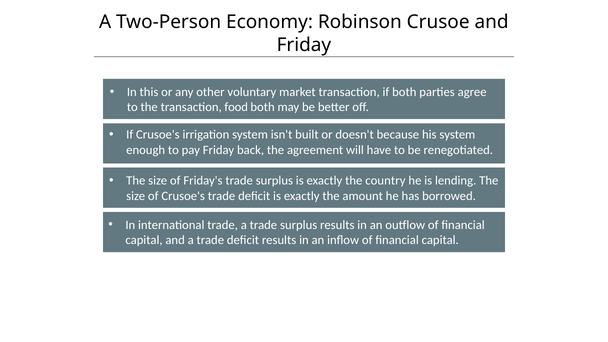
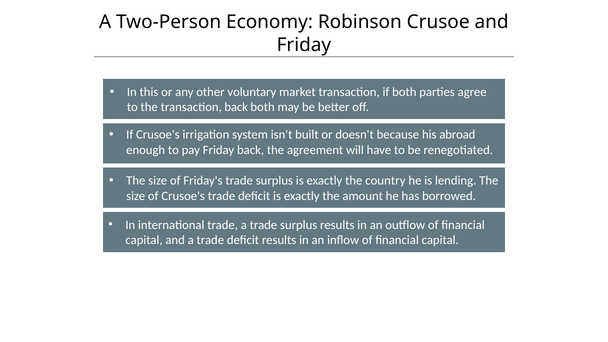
transaction food: food -> back (236, 107)
his system: system -> abroad (457, 135)
